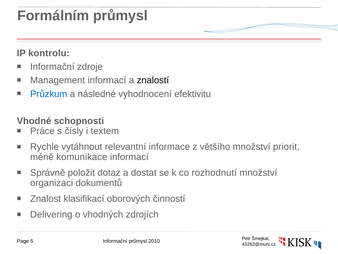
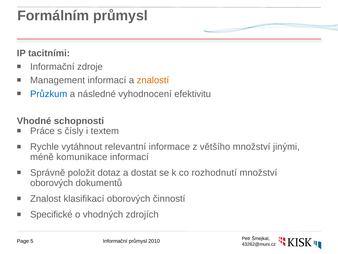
kontrolu: kontrolu -> tacitními (49, 53)
znalostí colour: black -> orange (153, 80)
priorit: priorit -> jinými (286, 147)
organizaci: organizaci -> oborových (52, 183)
Delivering: Delivering -> Specifické (51, 214)
